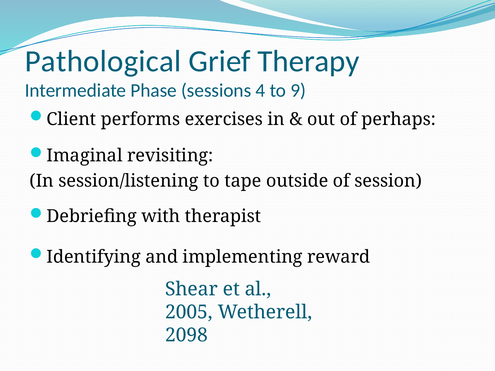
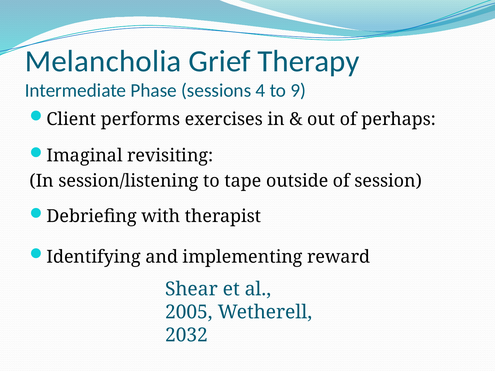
Pathological: Pathological -> Melancholia (103, 61)
2098: 2098 -> 2032 (186, 335)
